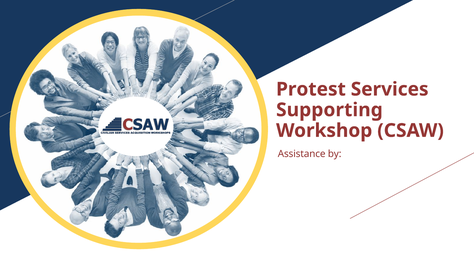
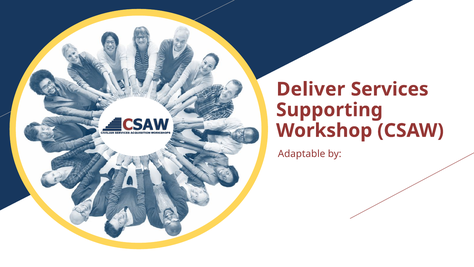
Protest: Protest -> Deliver (311, 89)
Assistance: Assistance -> Adaptable (302, 154)
